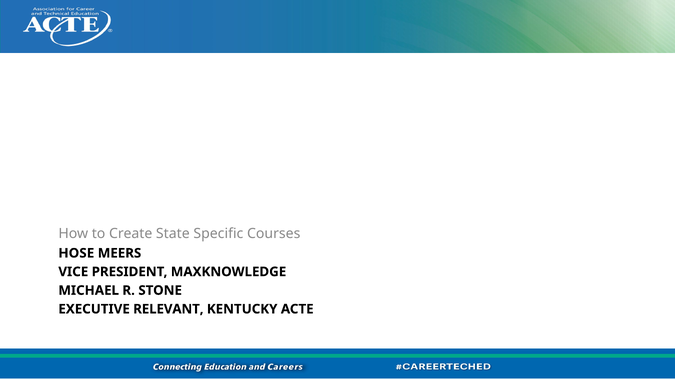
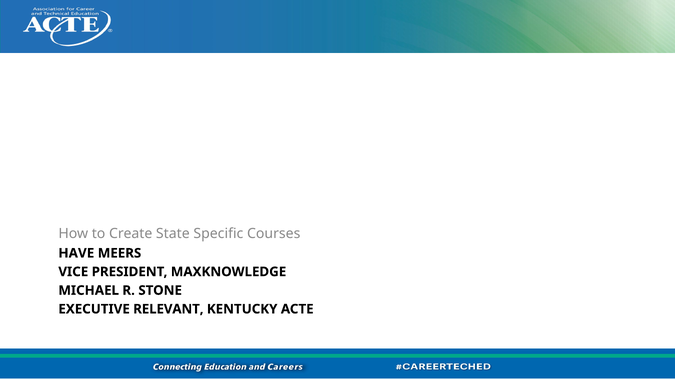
HOSE: HOSE -> HAVE (76, 254)
